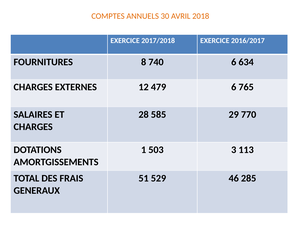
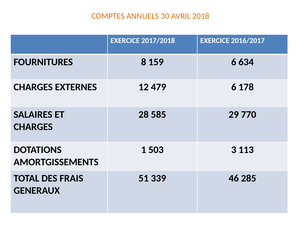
740: 740 -> 159 (156, 62)
765: 765 -> 178 (246, 87)
529: 529 -> 339 (159, 178)
